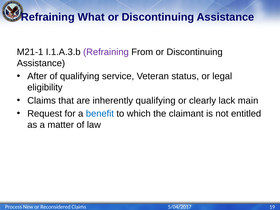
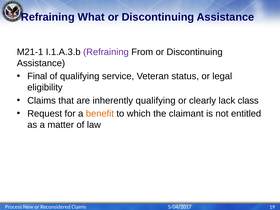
After: After -> Final (37, 76)
main: main -> class (248, 101)
benefit colour: blue -> orange (100, 114)
